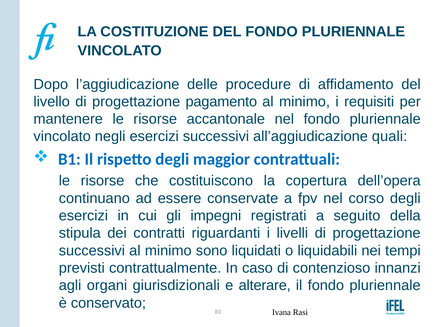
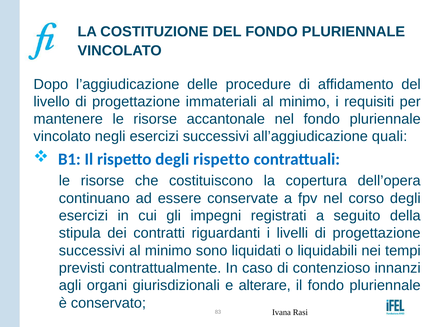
pagamento: pagamento -> immateriali (221, 102)
degli maggior: maggior -> rispetto (221, 159)
